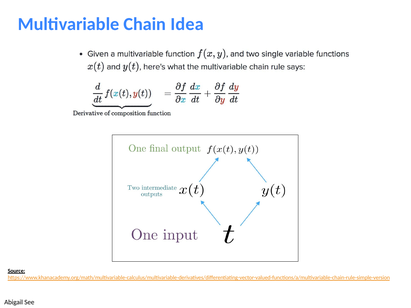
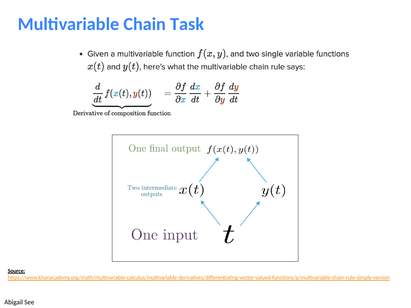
Idea: Idea -> Task (187, 24)
